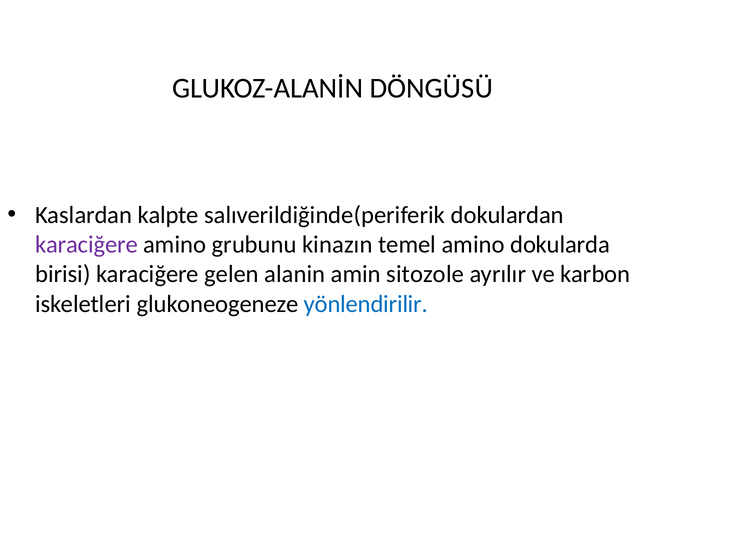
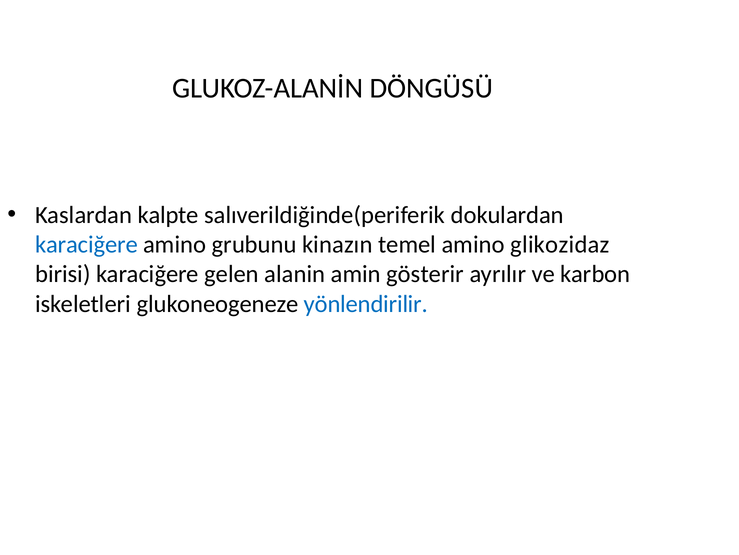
karaciğere colour: purple -> blue (86, 244)
dokularda: dokularda -> glikozidaz (560, 244)
sitozole: sitozole -> gösterir (425, 274)
